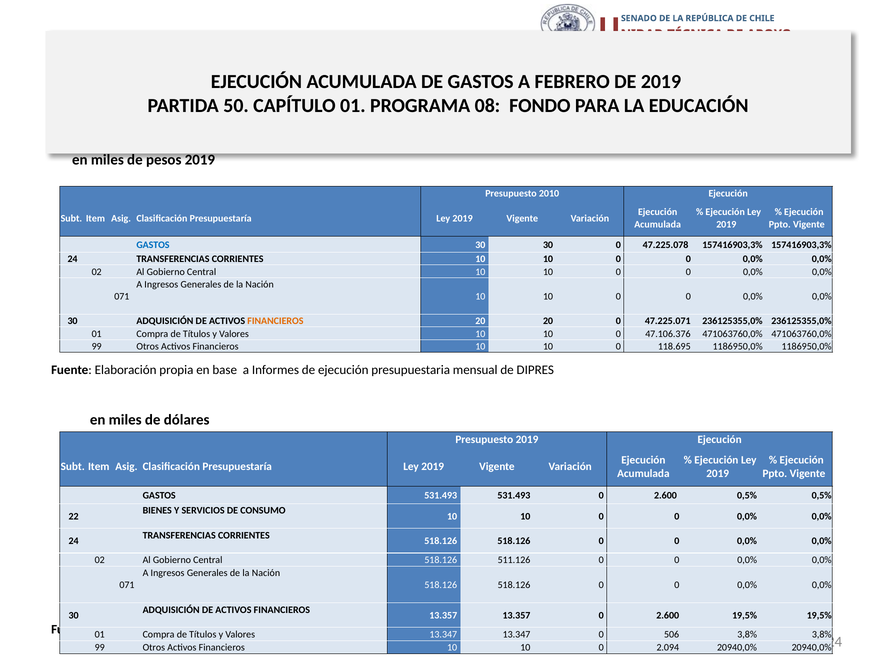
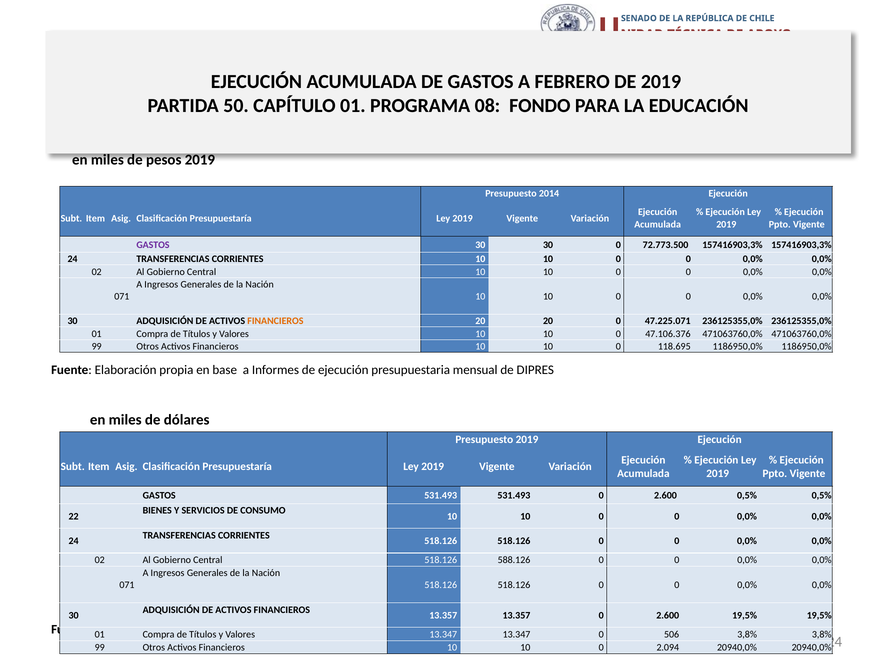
2010: 2010 -> 2014 (549, 193)
GASTOS colour: blue -> purple (153, 245)
47.225.078: 47.225.078 -> 72.773.500 (666, 245)
511.126: 511.126 -> 588.126 (514, 560)
